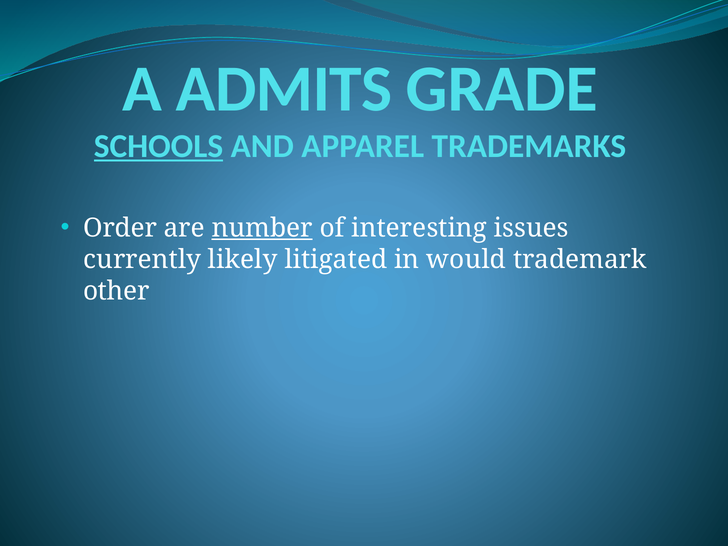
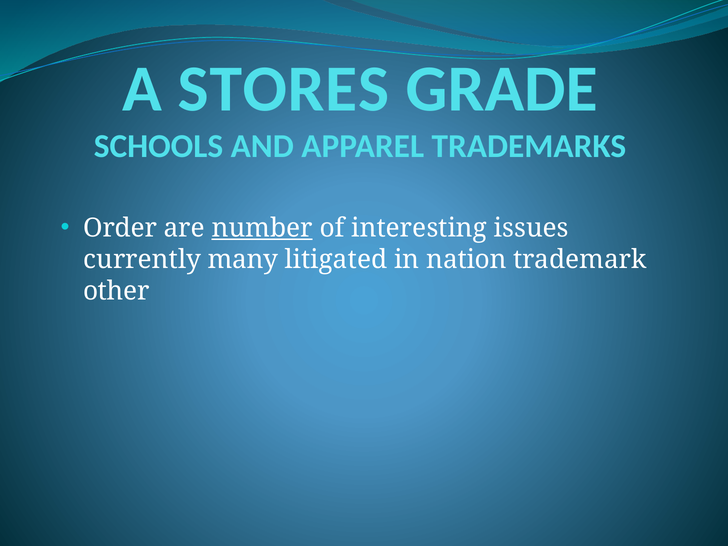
ADMITS: ADMITS -> STORES (283, 89)
SCHOOLS underline: present -> none (158, 146)
likely: likely -> many (243, 259)
would: would -> nation (466, 259)
